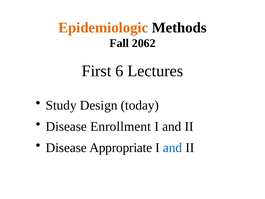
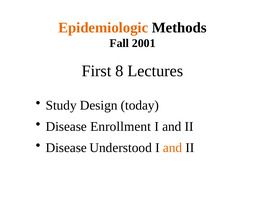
2062: 2062 -> 2001 (144, 43)
6: 6 -> 8 (119, 71)
Appropriate: Appropriate -> Understood (121, 148)
and colour: blue -> orange (173, 148)
